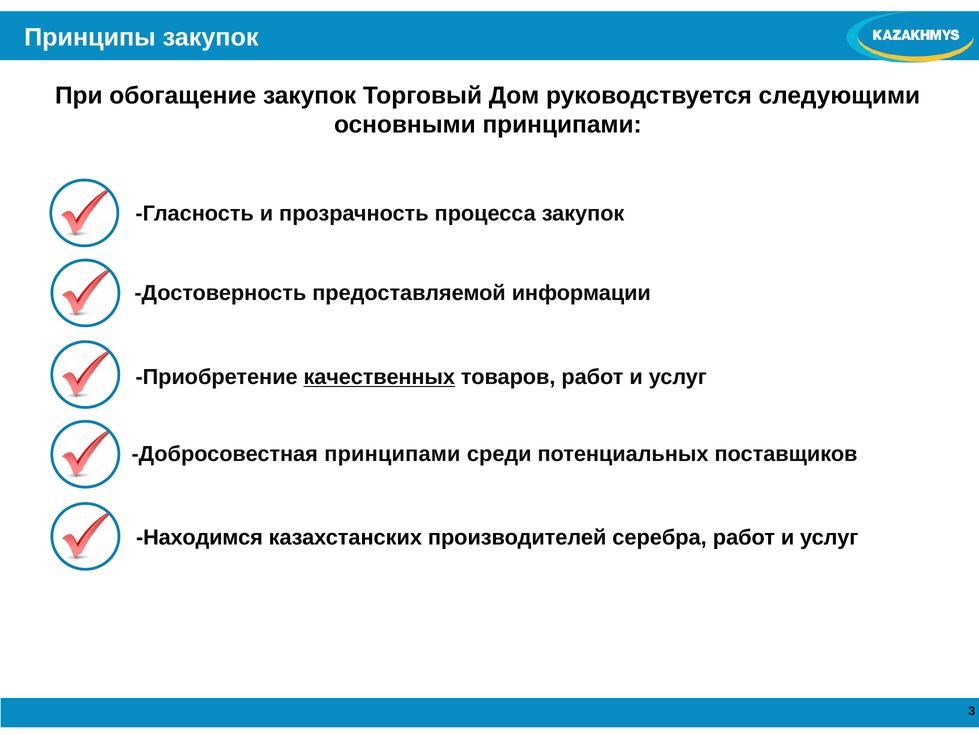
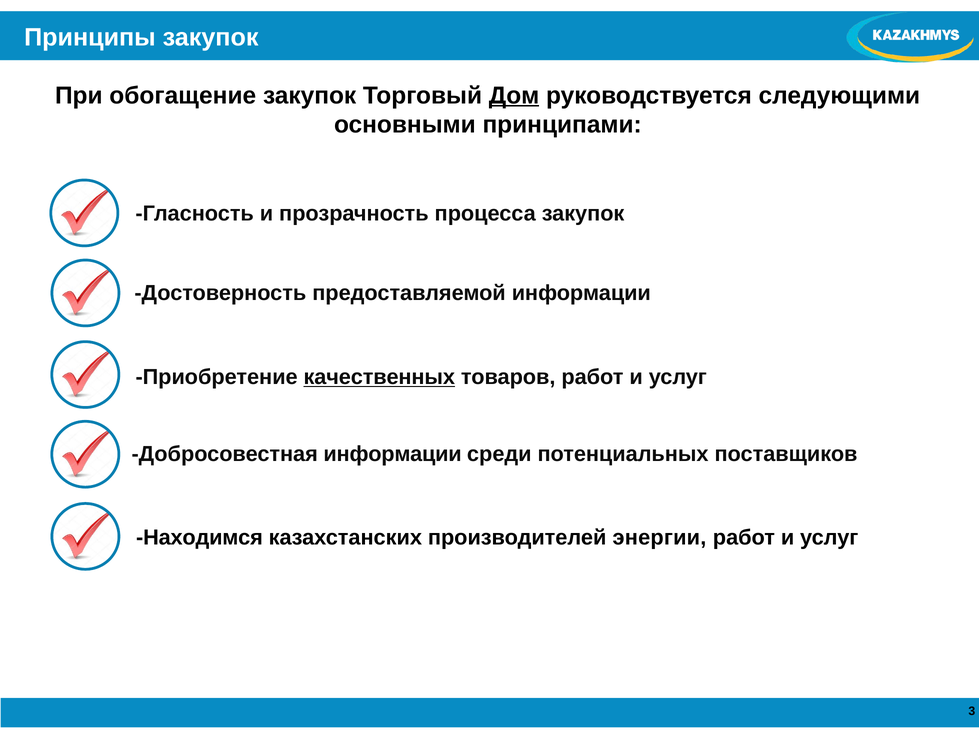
Дом underline: none -> present (514, 95)
Добросовестная принципами: принципами -> информации (393, 454)
серебра: серебра -> энергии (659, 537)
